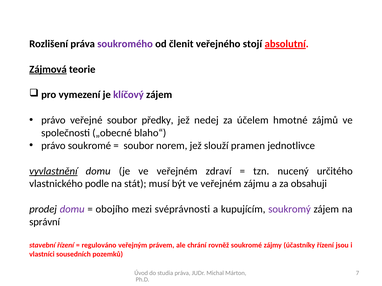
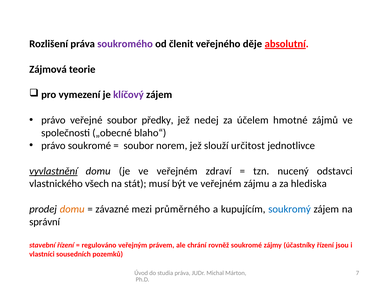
stojí: stojí -> děje (252, 44)
Zájmová underline: present -> none (48, 69)
pramen: pramen -> určitost (248, 146)
určitého: určitého -> odstavci (335, 171)
podle: podle -> všech (97, 184)
obsahuji: obsahuji -> hlediska (309, 184)
domu colour: purple -> orange (72, 210)
obojího: obojího -> závazné (112, 210)
svéprávnosti: svéprávnosti -> průměrného (182, 210)
soukromý colour: purple -> blue (290, 210)
